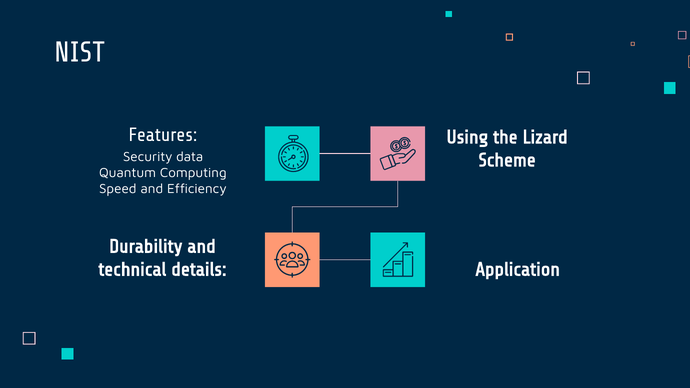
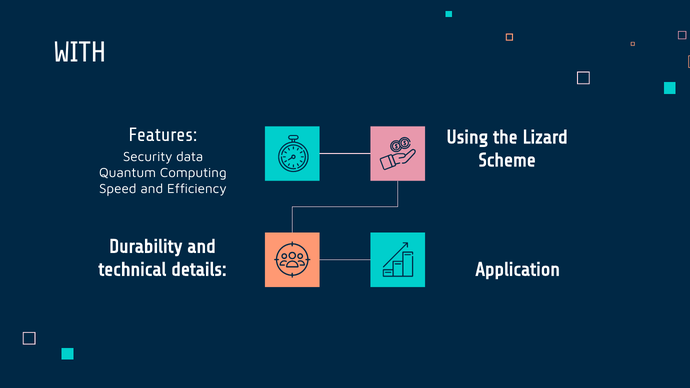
NIST: NIST -> WITH (80, 53)
